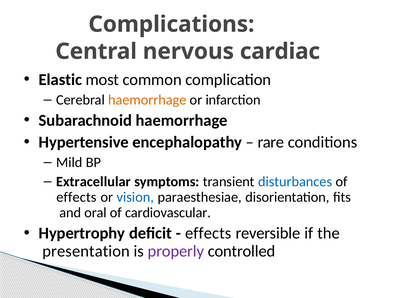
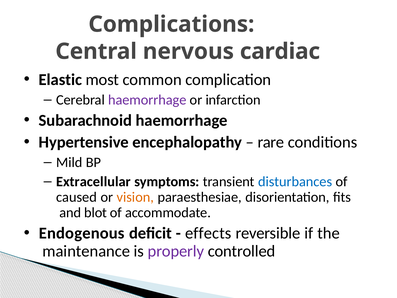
haemorrhage colour: orange -> purple (147, 100)
effects: effects -> caused (77, 197)
vision colour: blue -> orange (135, 197)
oral: oral -> blot (96, 212)
cardiovascular: cardiovascular -> accommodate (168, 212)
Hypertrophy: Hypertrophy -> Endogenous (82, 233)
presentation: presentation -> maintenance (86, 251)
